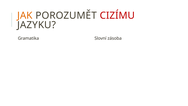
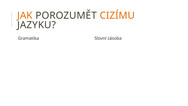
CIZÍMU colour: red -> orange (117, 15)
